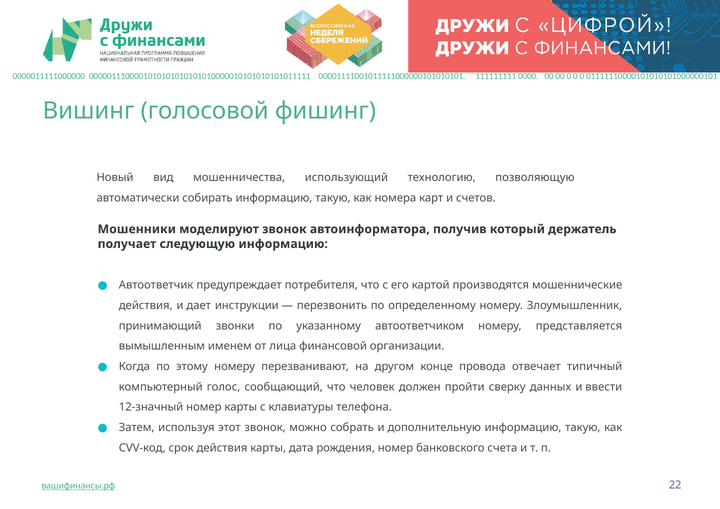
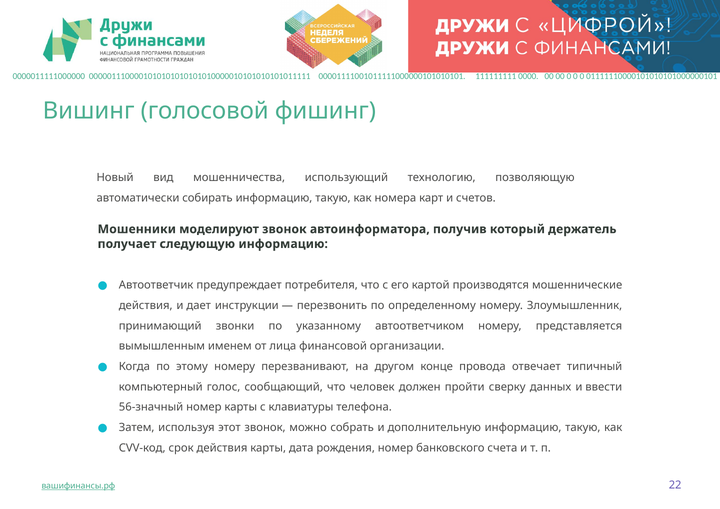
12-значный: 12-значный -> 56-значный (151, 408)
